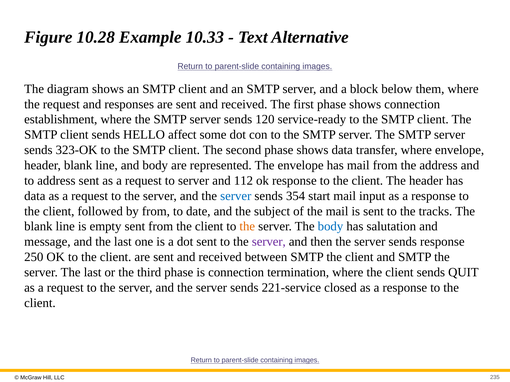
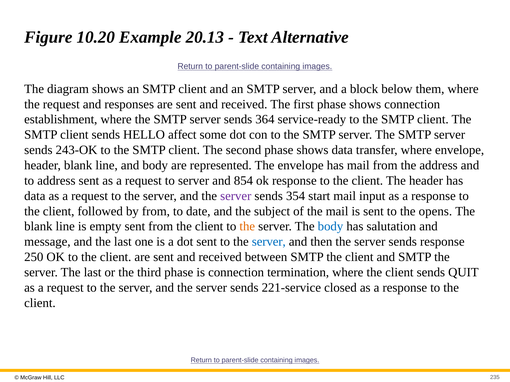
10.28: 10.28 -> 10.20 (96, 37)
10.33: 10.33 -> 20.13 (205, 37)
120: 120 -> 364 (265, 120)
323-OK: 323-OK -> 243-OK (77, 150)
112: 112 -> 854 (243, 181)
server colour: blue -> purple (236, 196)
tracks: tracks -> opens (435, 211)
server colour: purple -> blue (269, 242)
